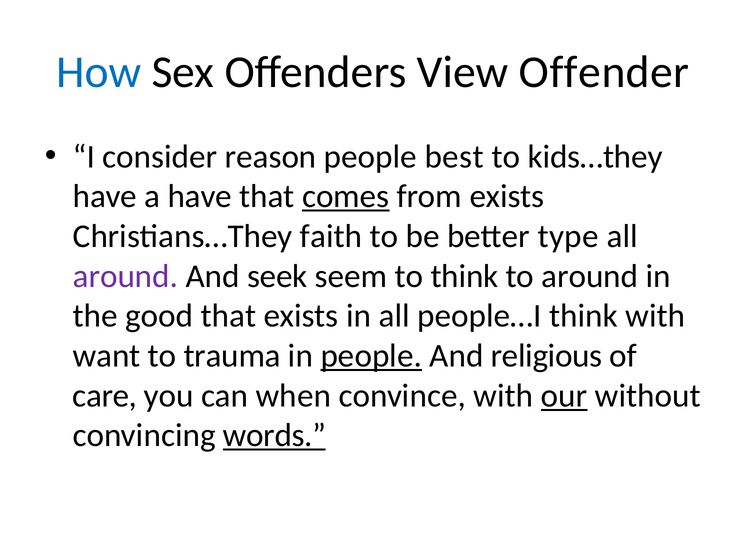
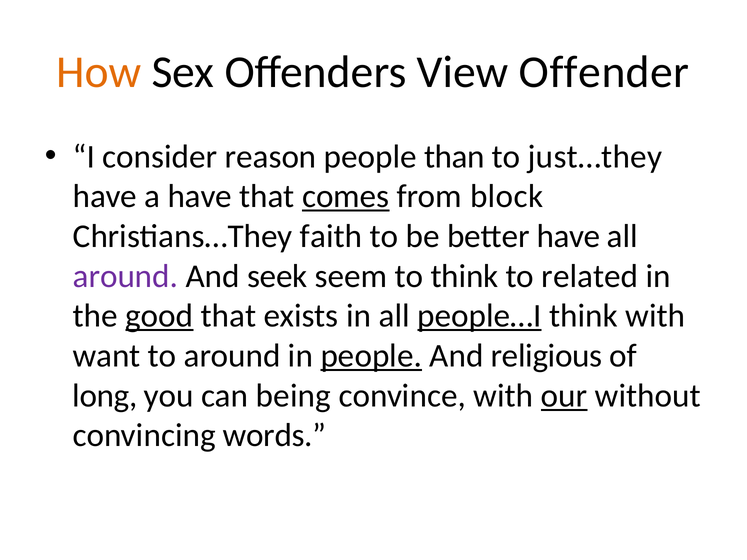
How colour: blue -> orange (99, 72)
best: best -> than (454, 157)
kids…they: kids…they -> just…they (595, 157)
from exists: exists -> block (507, 197)
better type: type -> have (569, 236)
to around: around -> related (590, 276)
good underline: none -> present (159, 316)
people…I underline: none -> present (479, 316)
to trauma: trauma -> around (232, 356)
care: care -> long (105, 396)
when: when -> being (293, 396)
words underline: present -> none (275, 436)
